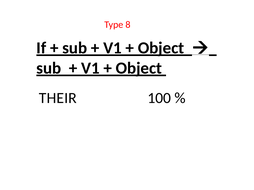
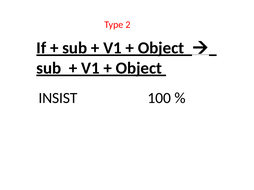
8: 8 -> 2 (128, 25)
THEIR: THEIR -> INSIST (58, 98)
